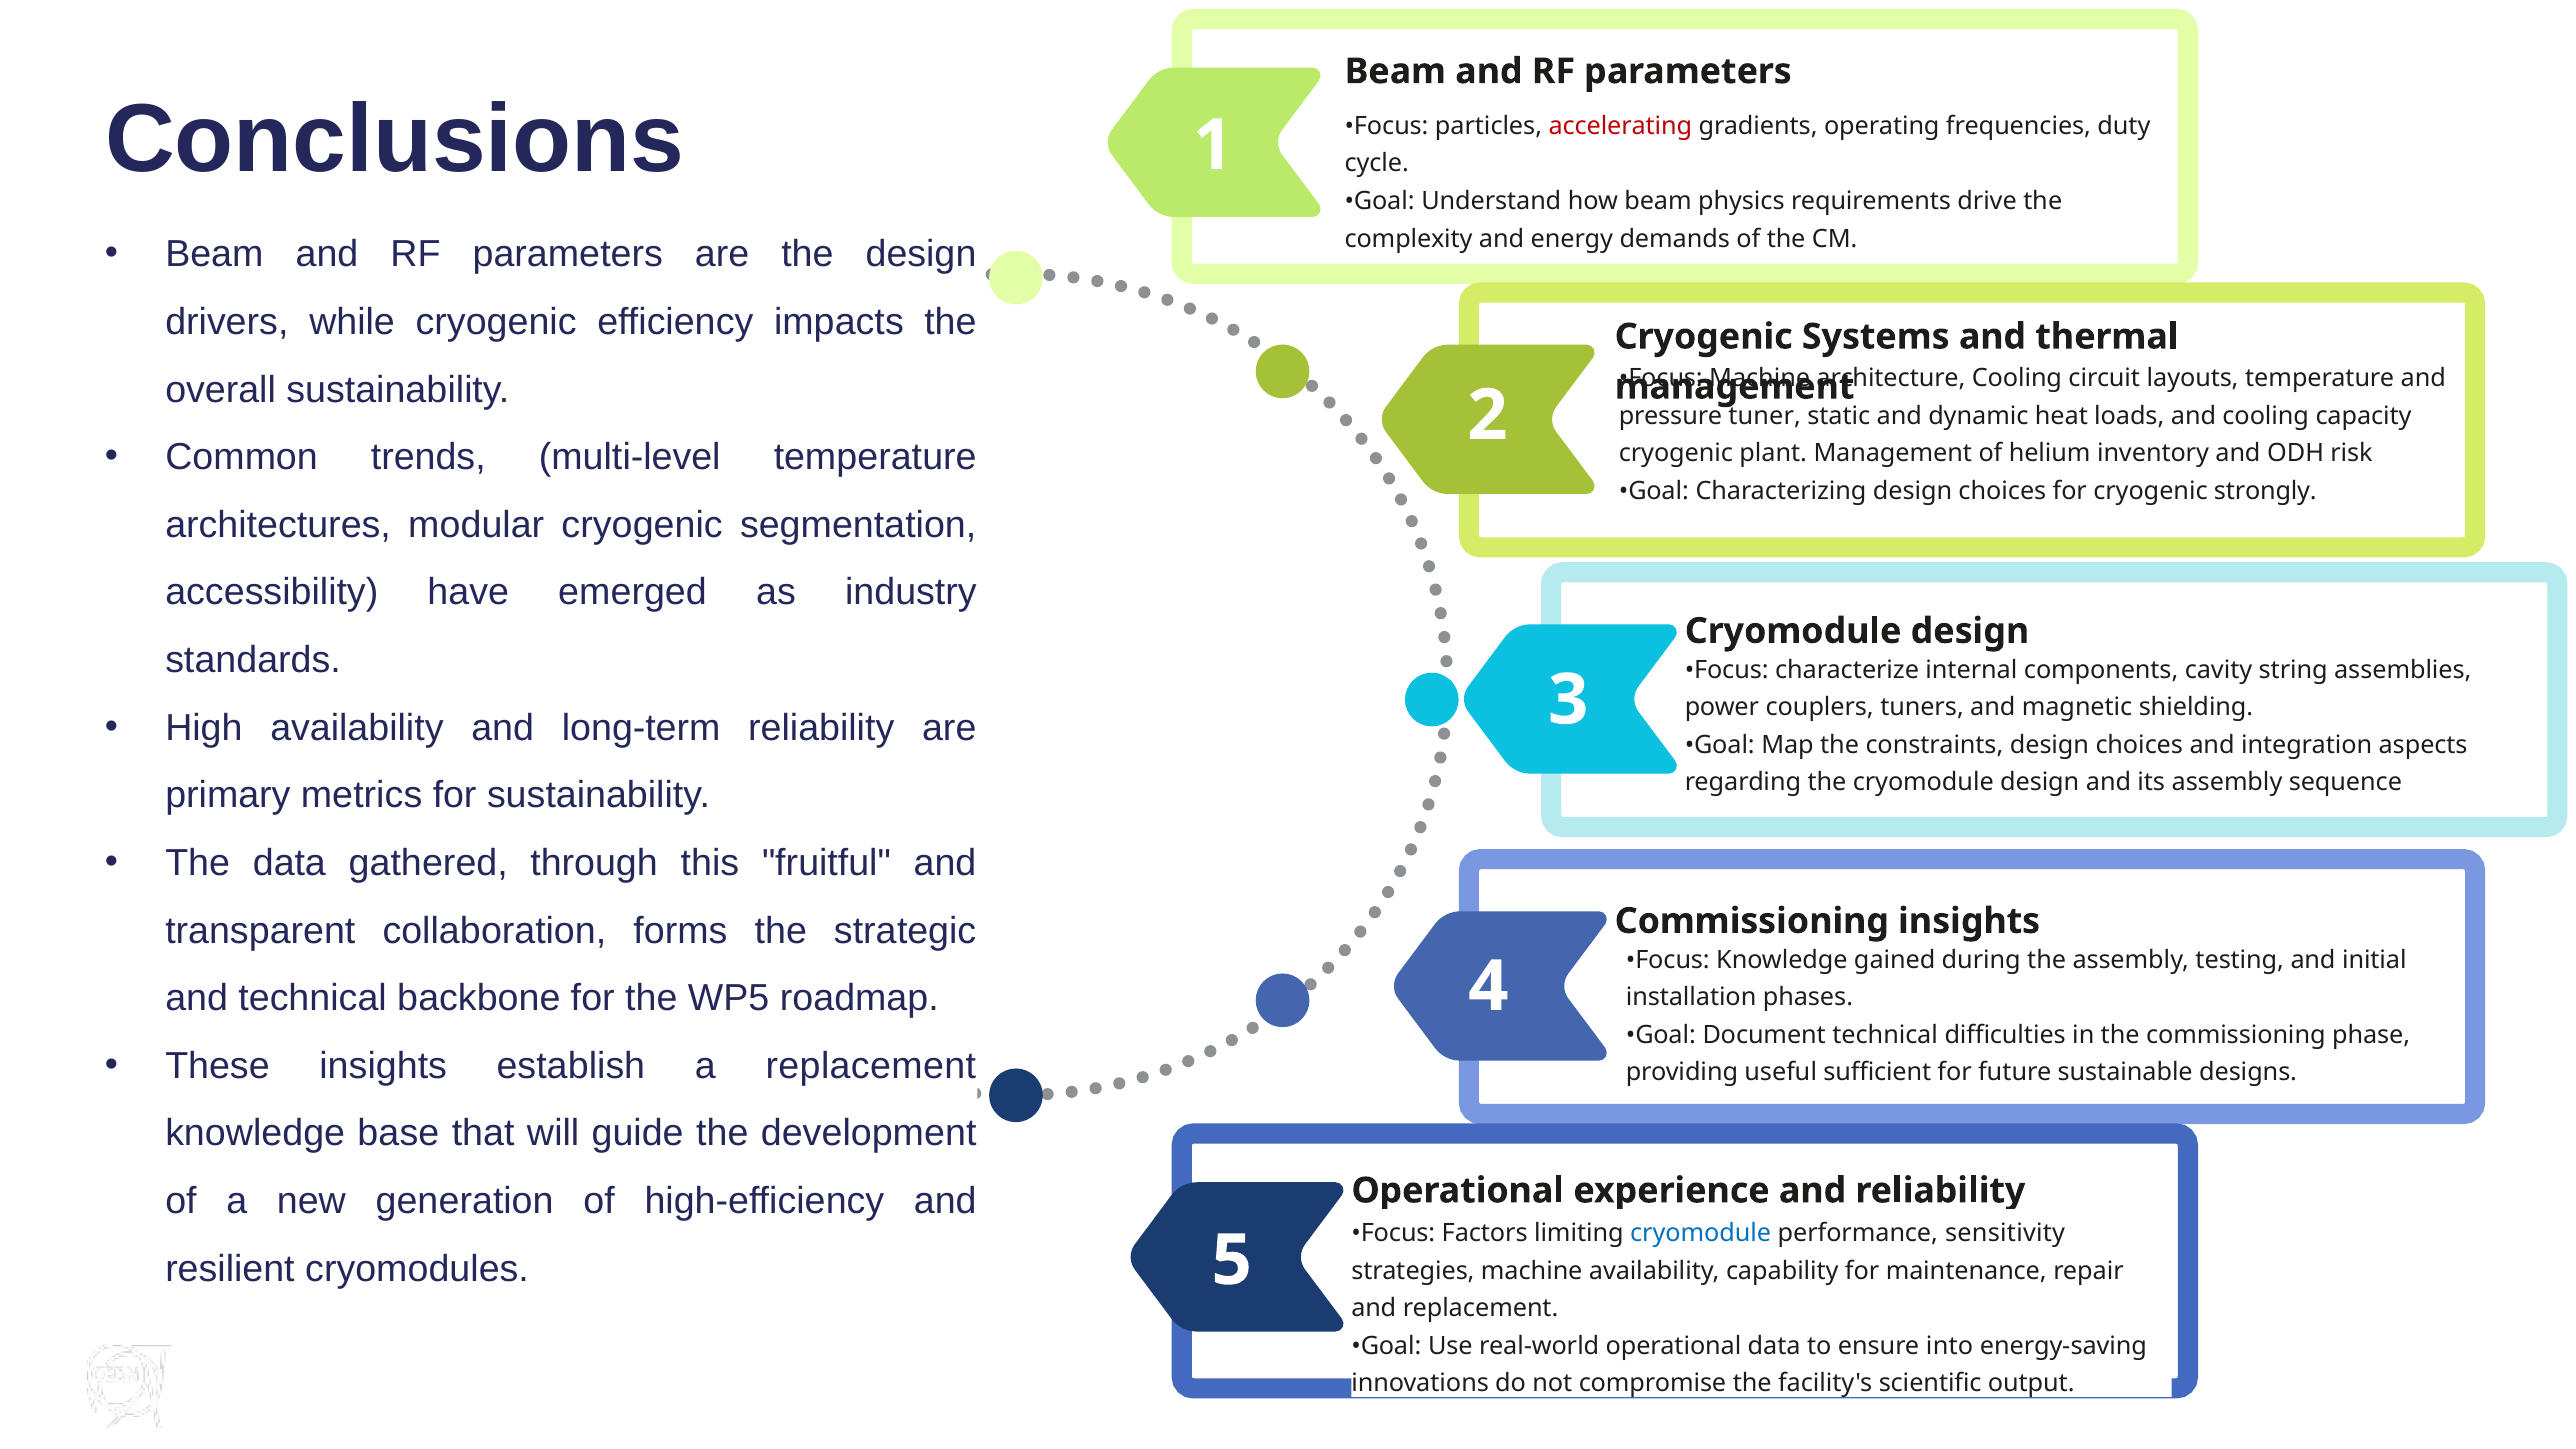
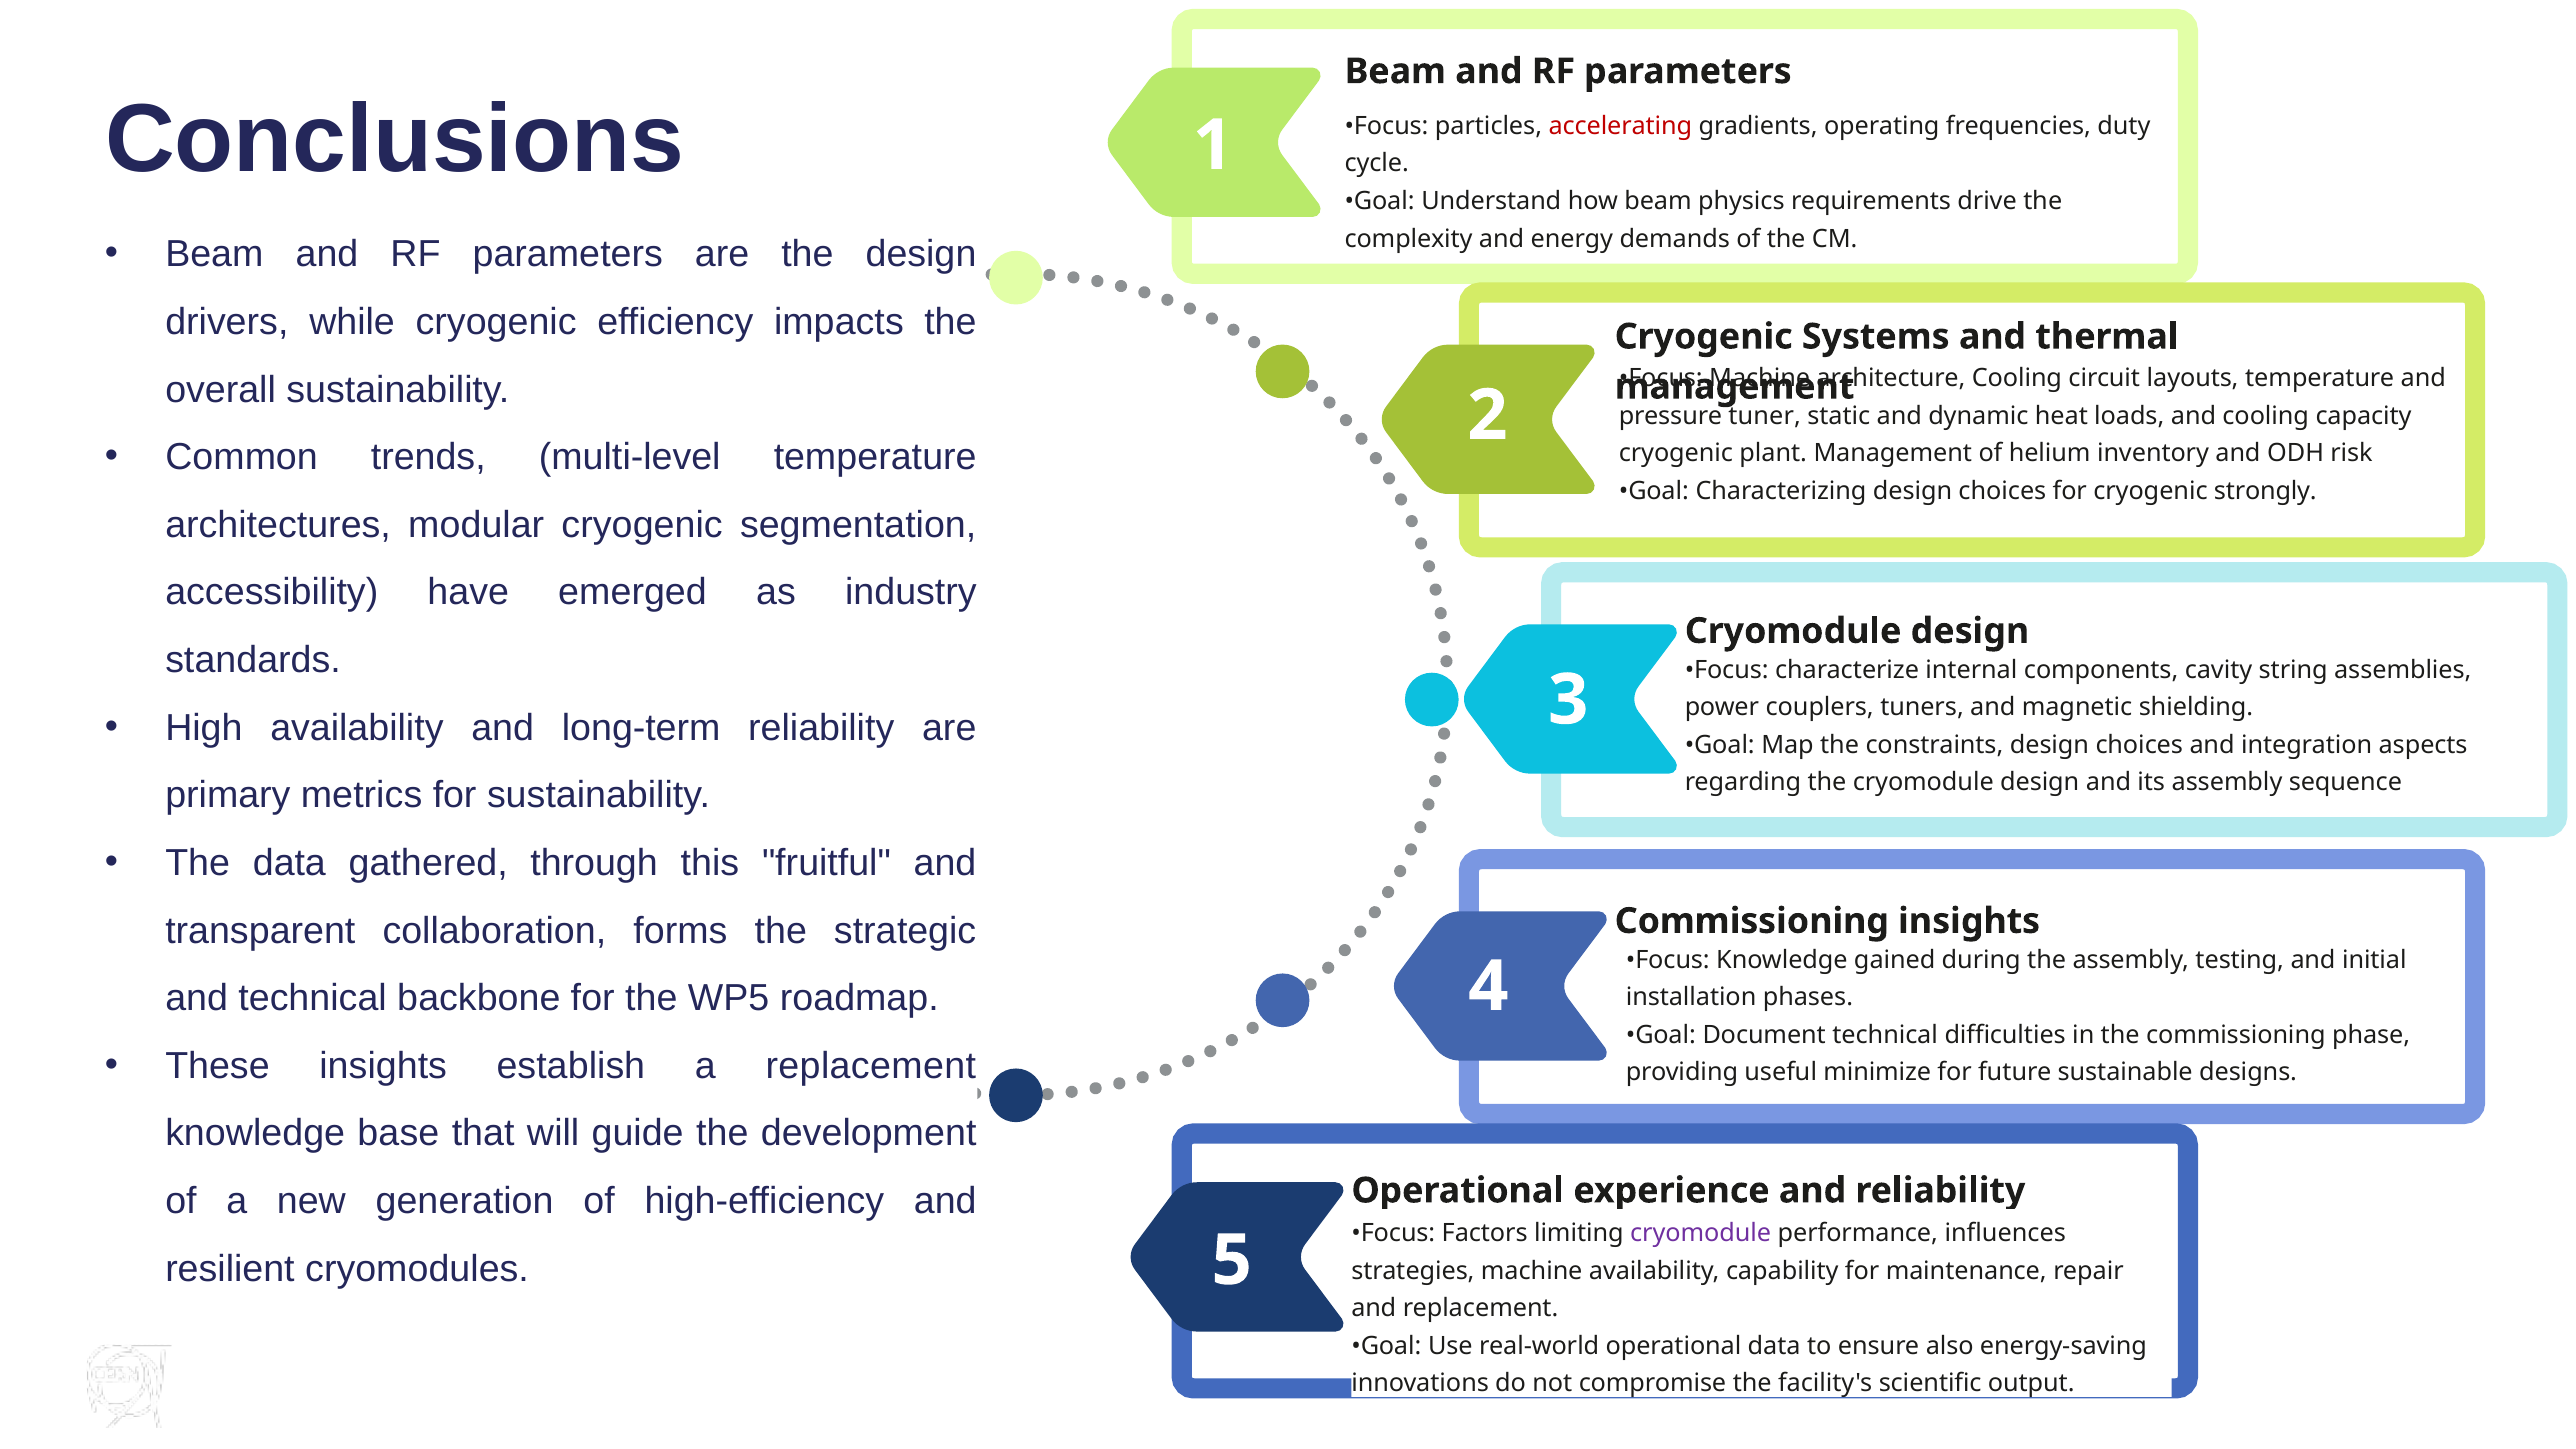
sufficient: sufficient -> minimize (1877, 1072)
cryomodule colour: blue -> purple (1701, 1233)
sensitivity: sensitivity -> influences (2005, 1233)
into: into -> also (1950, 1346)
